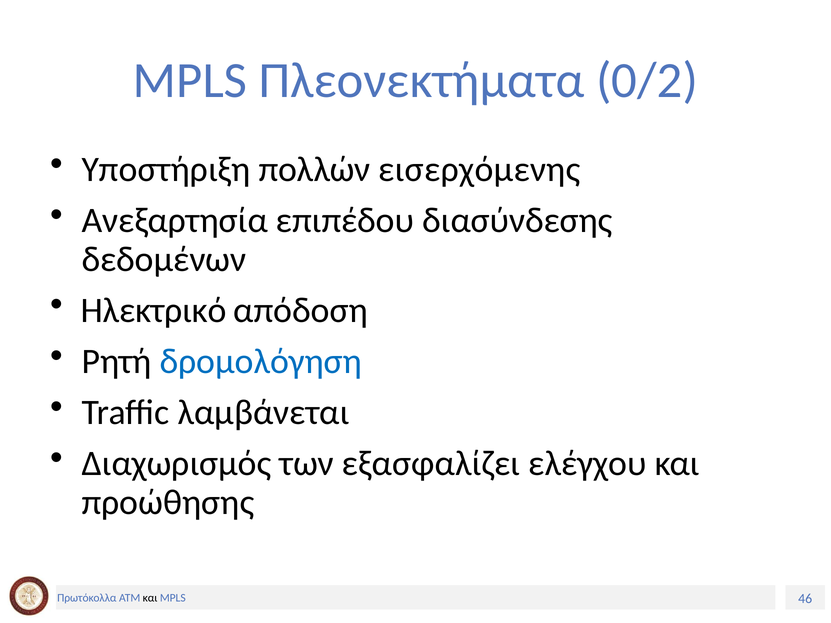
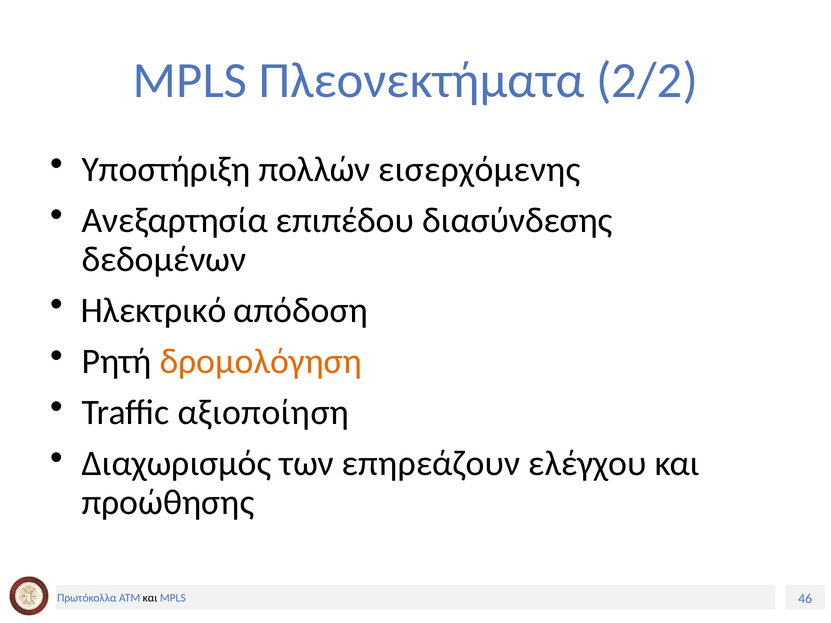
0/2: 0/2 -> 2/2 (647, 80)
δρομολόγηση colour: blue -> orange (261, 362)
λαμβάνεται: λαμβάνεται -> αξιοποίηση (263, 413)
εξασφαλίζει: εξασφαλίζει -> επηρεάζουν (431, 464)
